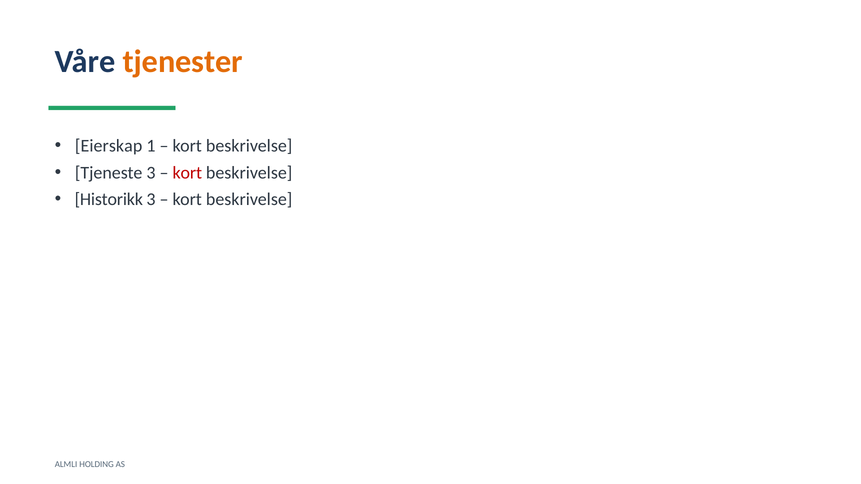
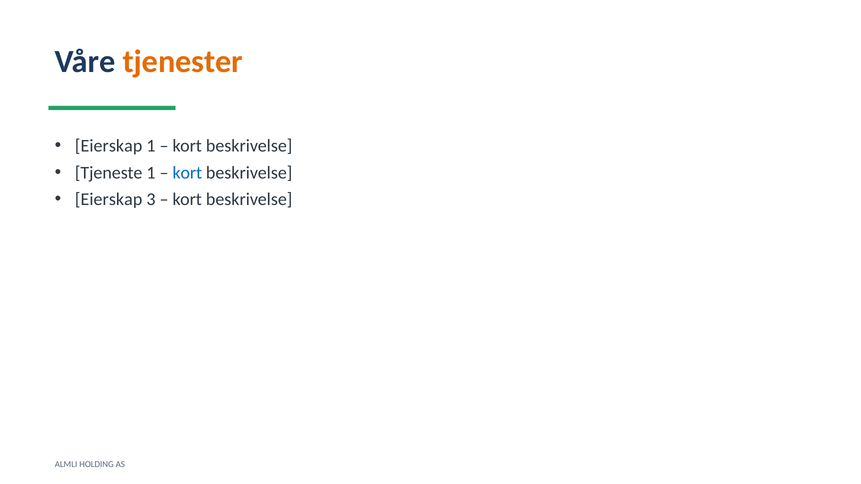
Tjeneste 3: 3 -> 1 (151, 173)
kort colour: red -> blue (187, 173)
Historikk: Historikk -> Eierskap (109, 200)
